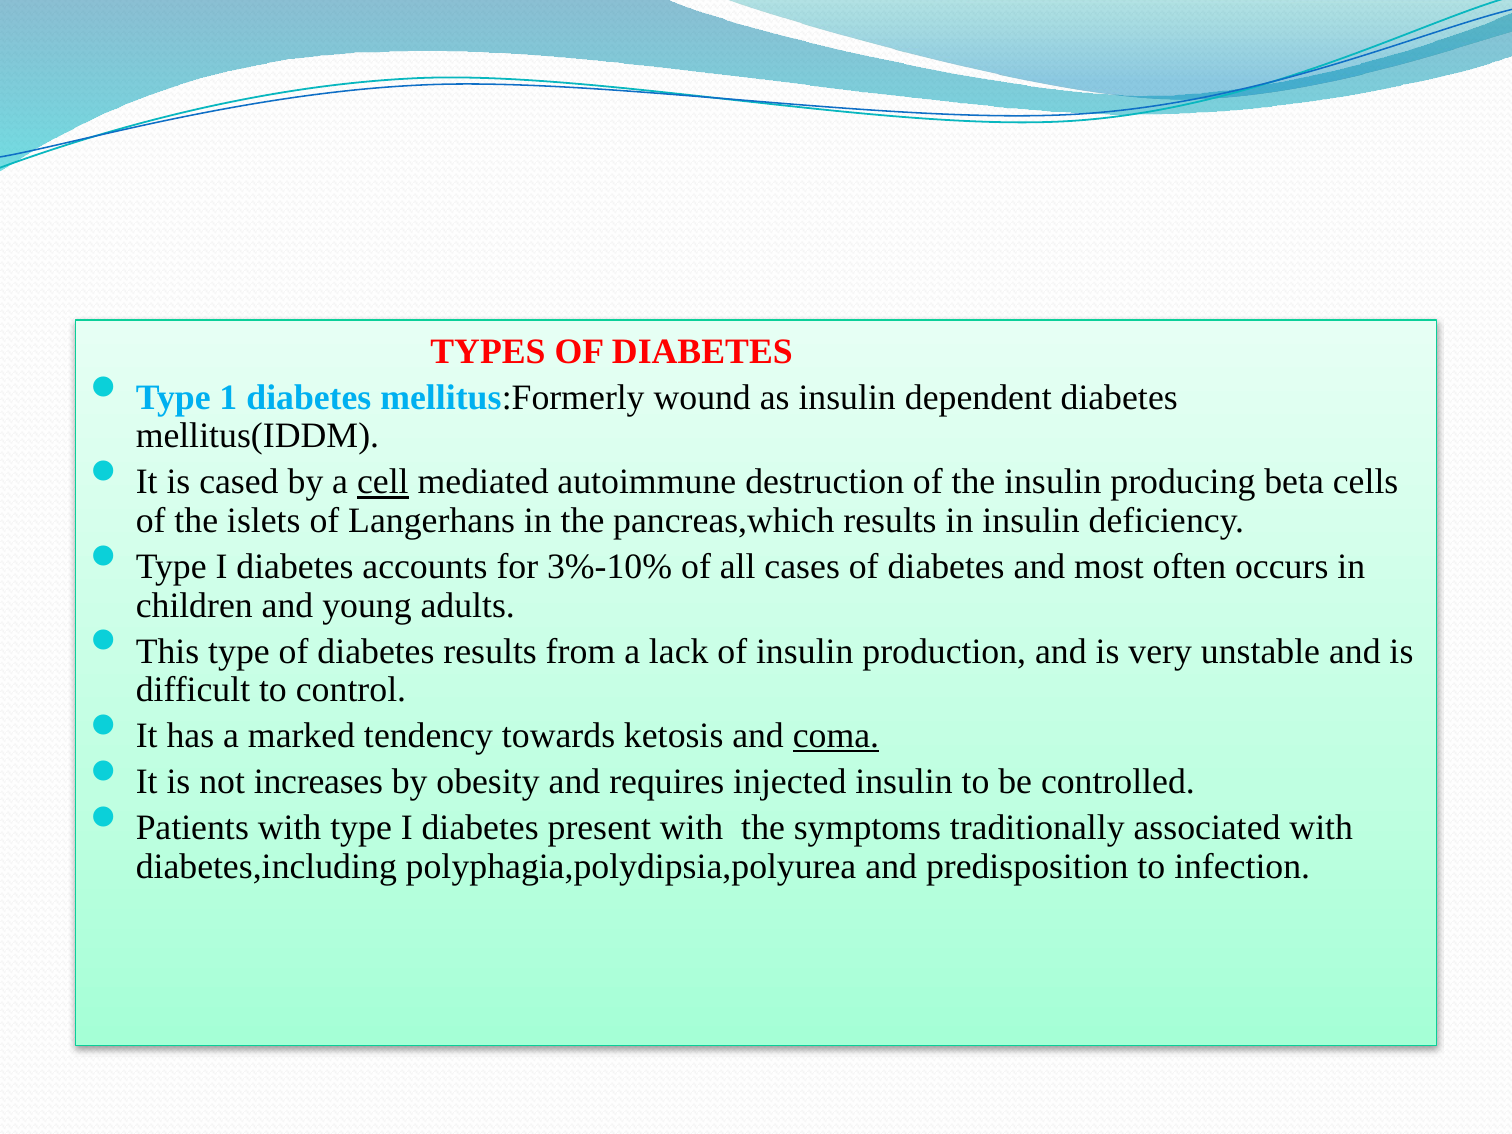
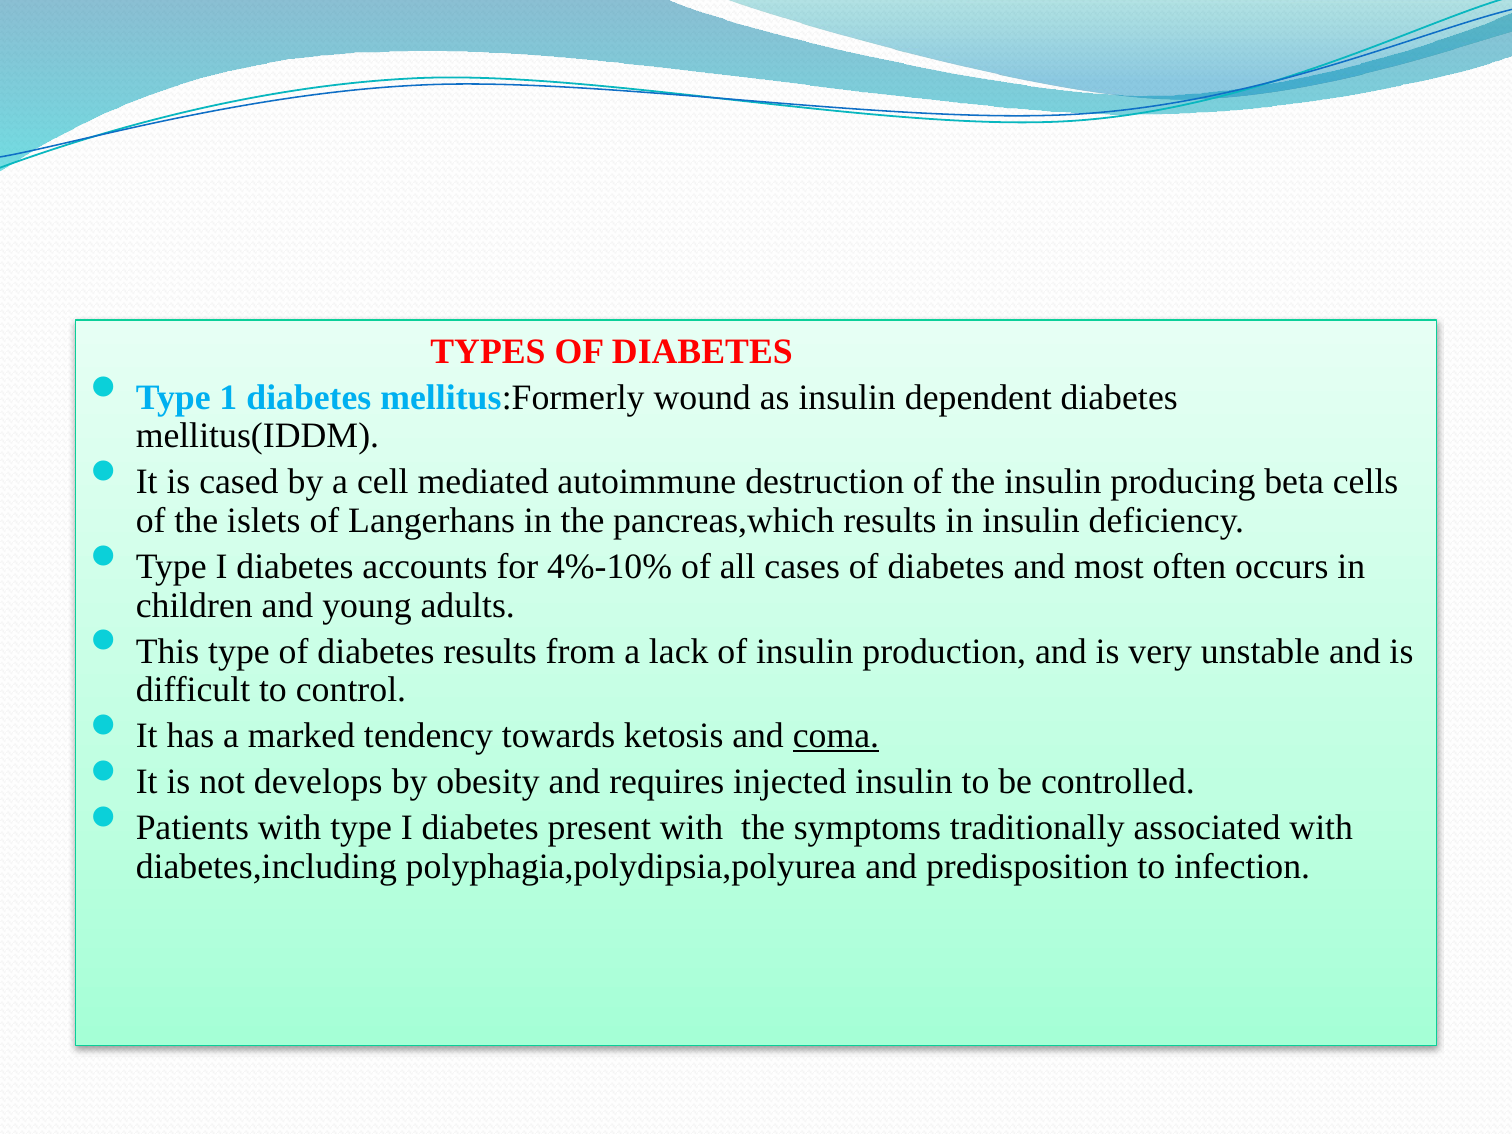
cell underline: present -> none (383, 482)
3%-10%: 3%-10% -> 4%-10% (610, 567)
increases: increases -> develops (318, 782)
